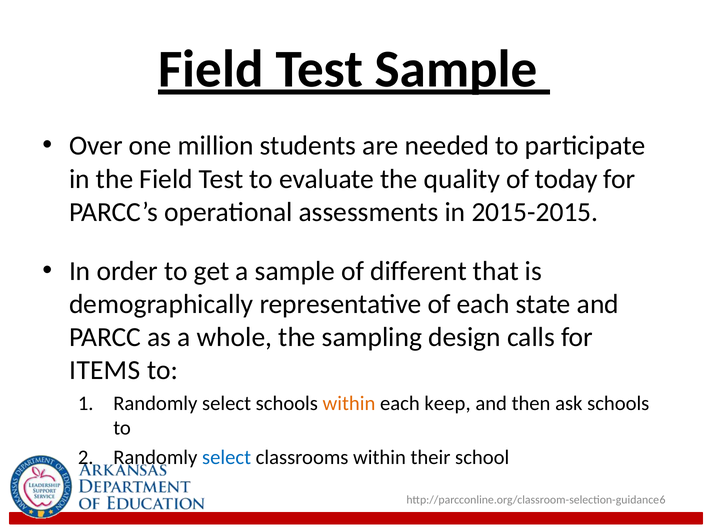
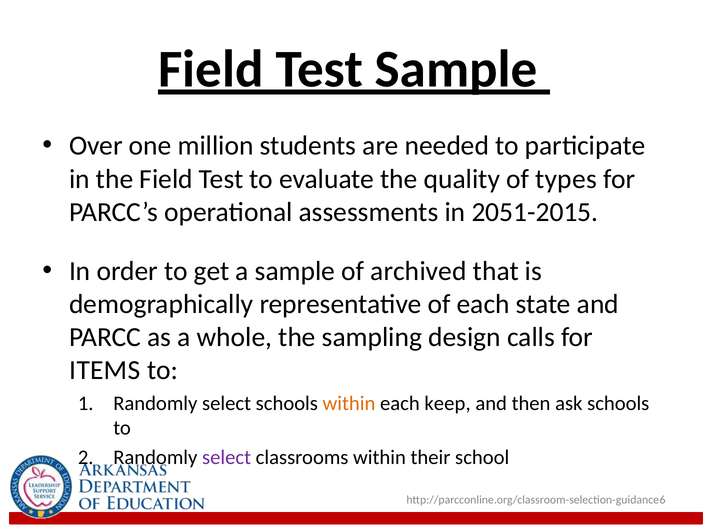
today: today -> types (566, 179)
2015-2015: 2015-2015 -> 2051-2015 (535, 212)
different: different -> archived (419, 271)
select colour: blue -> purple (227, 458)
